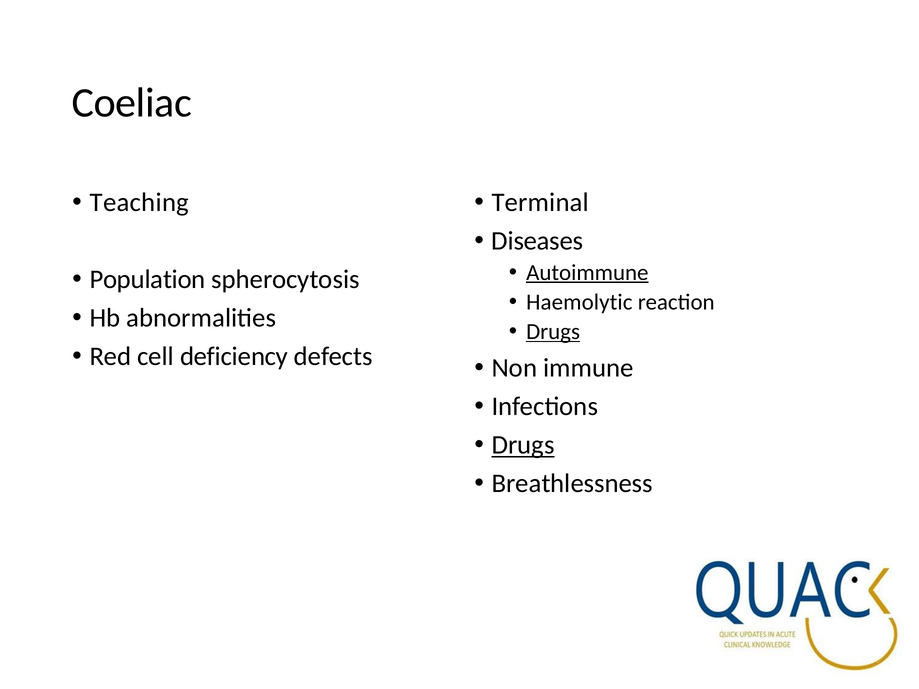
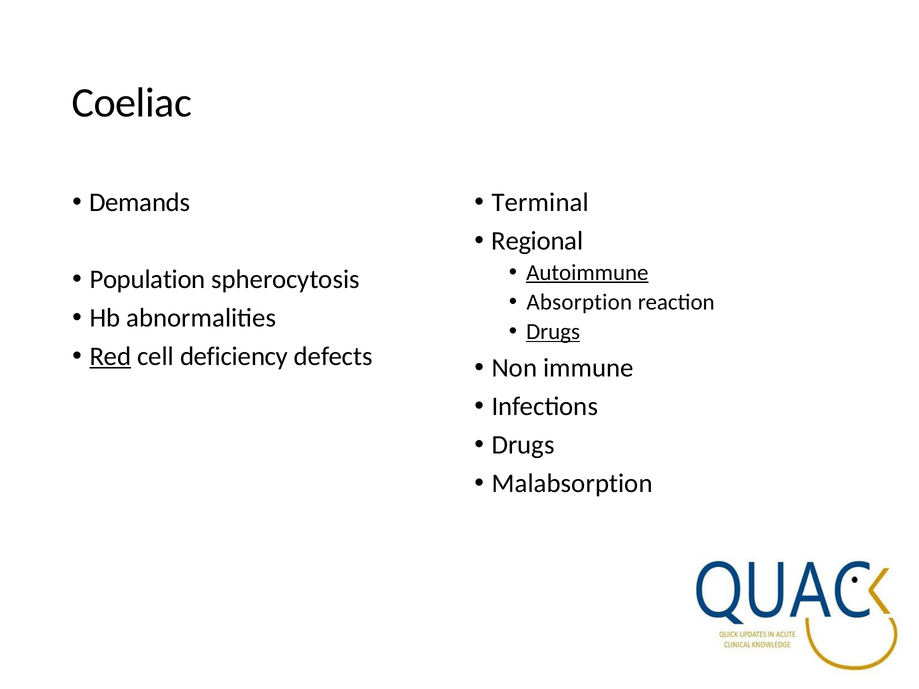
Teaching: Teaching -> Demands (140, 202)
Diseases: Diseases -> Regional (537, 241)
Haemolytic: Haemolytic -> Absorption (579, 302)
Red underline: none -> present (110, 357)
Drugs underline: present -> none (523, 445)
Breathlessness: Breathlessness -> Malabsorption (572, 484)
